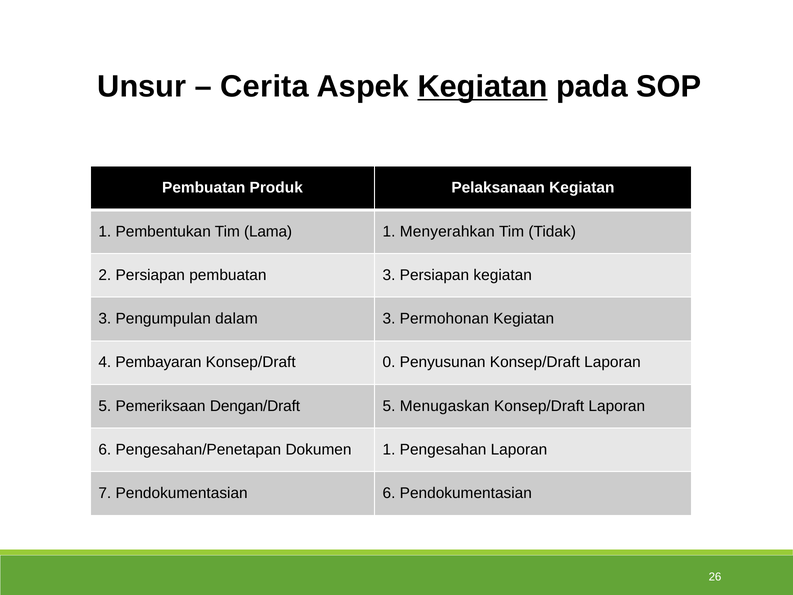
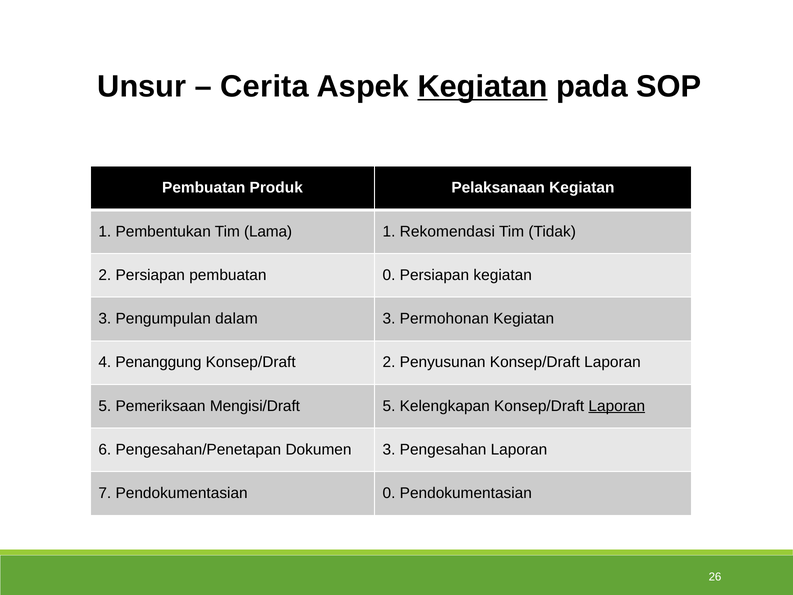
Menyerahkan: Menyerahkan -> Rekomendasi (447, 231)
pembuatan 3: 3 -> 0 (389, 275)
Pembayaran: Pembayaran -> Penanggung (158, 362)
Konsep/Draft 0: 0 -> 2 (389, 362)
Dengan/Draft: Dengan/Draft -> Mengisi/Draft (255, 406)
Menugaskan: Menugaskan -> Kelengkapan (445, 406)
Laporan underline: none -> present (617, 406)
Dokumen 1: 1 -> 3 (389, 449)
Pendokumentasian 6: 6 -> 0 (389, 493)
